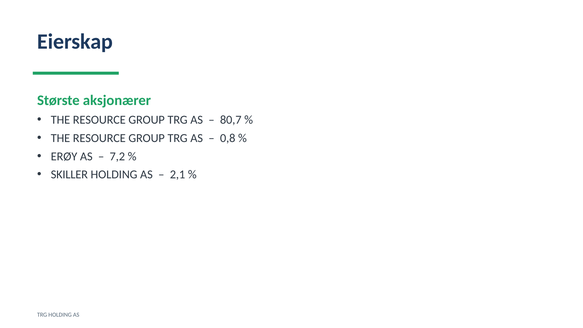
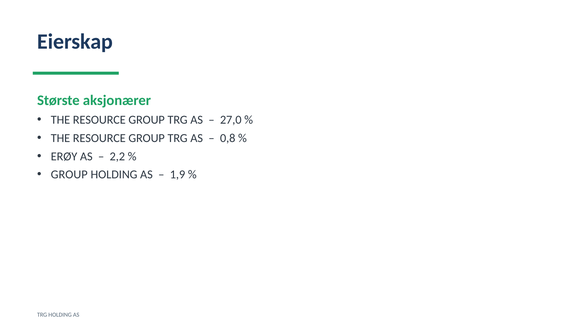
80,7: 80,7 -> 27,0 (231, 120)
7,2: 7,2 -> 2,2 (117, 156)
SKILLER: SKILLER -> GROUP (69, 175)
2,1: 2,1 -> 1,9 (177, 175)
